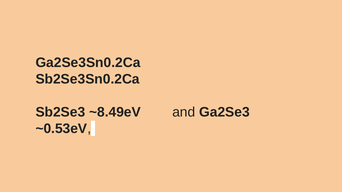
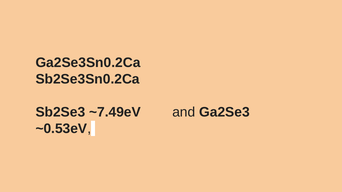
~8.49eV: ~8.49eV -> ~7.49eV (115, 112)
